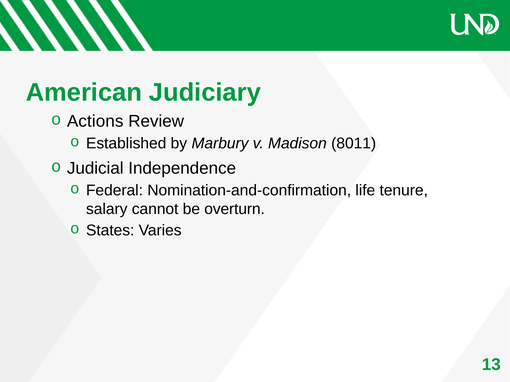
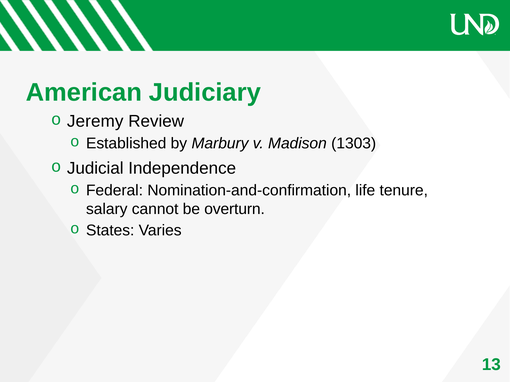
Actions: Actions -> Jeremy (95, 122)
8011: 8011 -> 1303 (354, 144)
